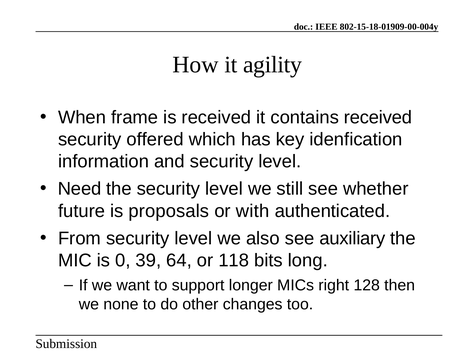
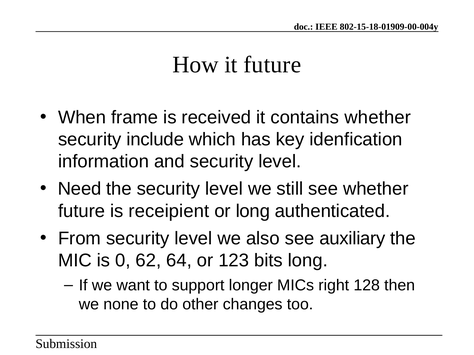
it agility: agility -> future (272, 65)
contains received: received -> whether (378, 117)
offered: offered -> include (155, 140)
proposals: proposals -> receipient (169, 211)
or with: with -> long (253, 211)
39: 39 -> 62 (148, 261)
118: 118 -> 123 (234, 261)
